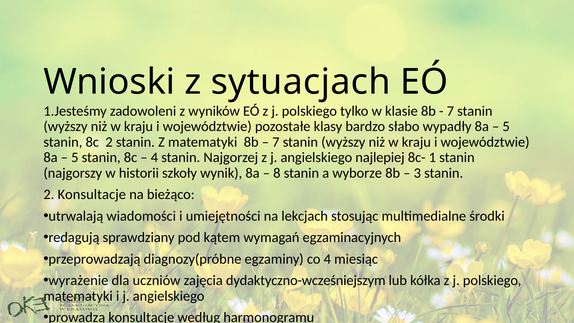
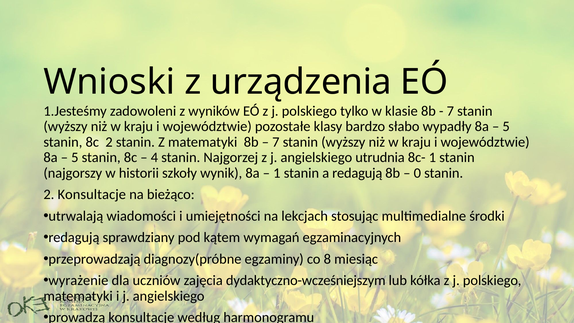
sytuacjach: sytuacjach -> urządzenia (301, 82)
najlepiej: najlepiej -> utrudnia (380, 157)
8: 8 -> 1 (277, 173)
a wyborze: wyborze -> redagują (357, 173)
3: 3 -> 0 (417, 173)
co 4: 4 -> 8 (327, 259)
